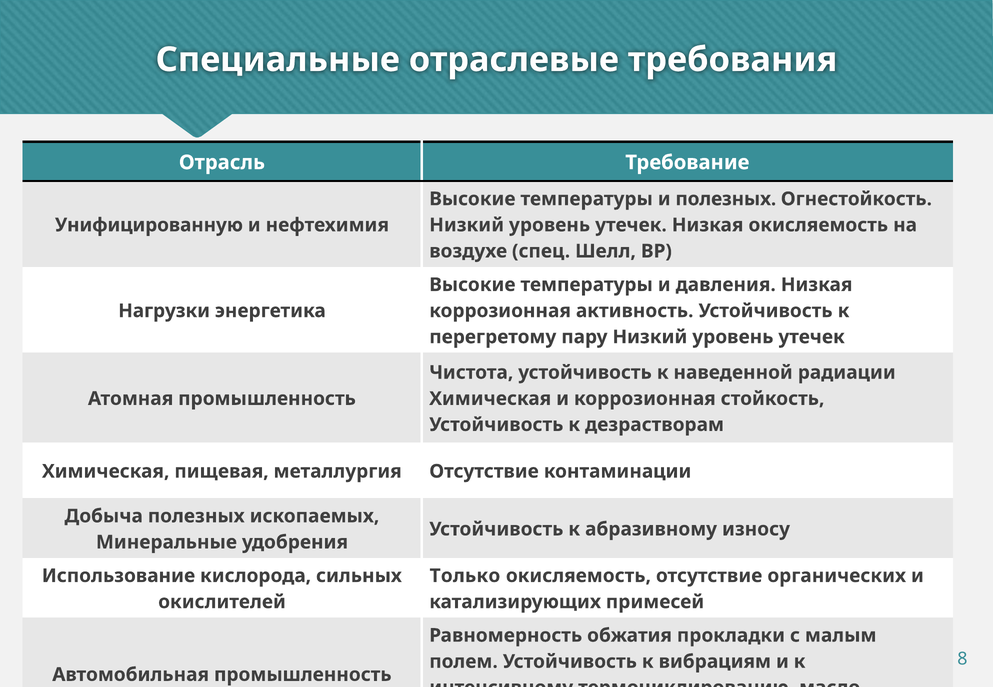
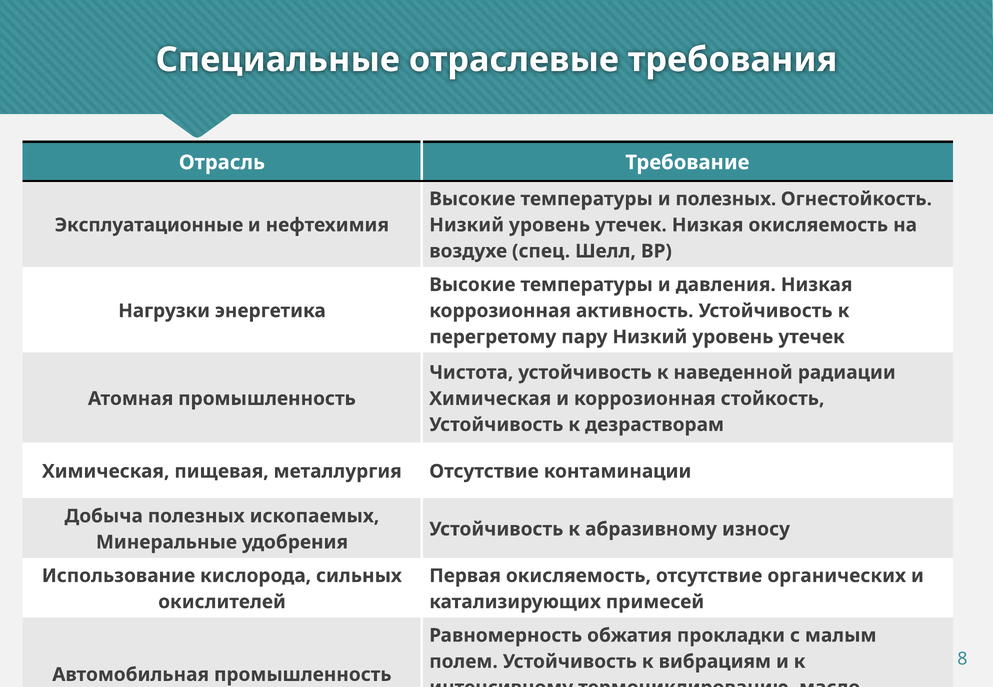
Унифицированную: Унифицированную -> Эксплуатационные (149, 225)
Только: Только -> Первая (465, 576)
